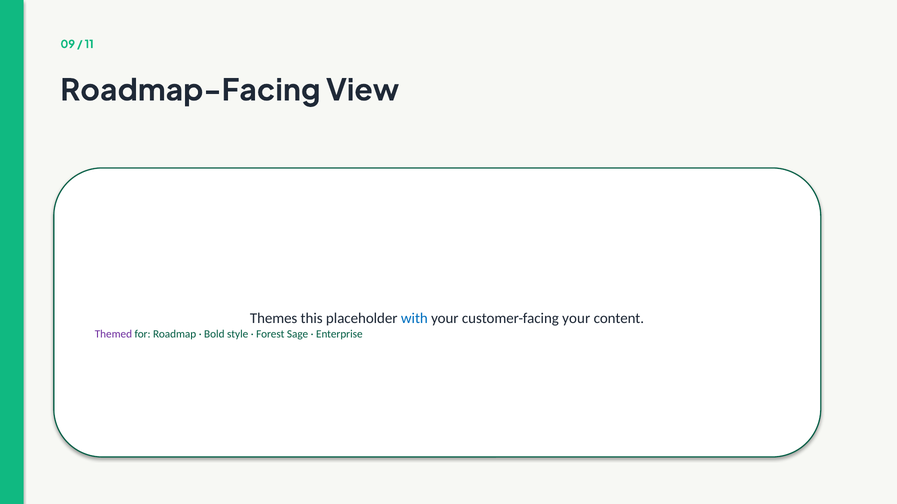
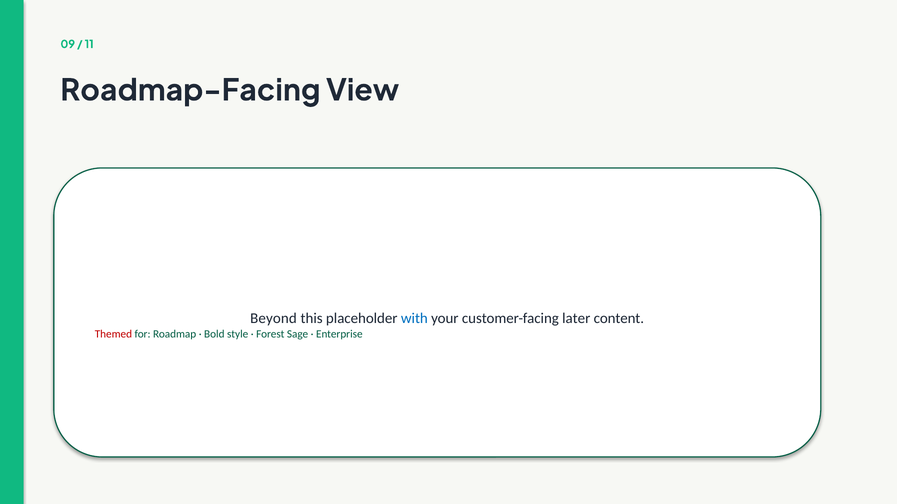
Themes: Themes -> Beyond (274, 319)
customer-facing your: your -> later (576, 319)
Themed colour: purple -> red (113, 334)
